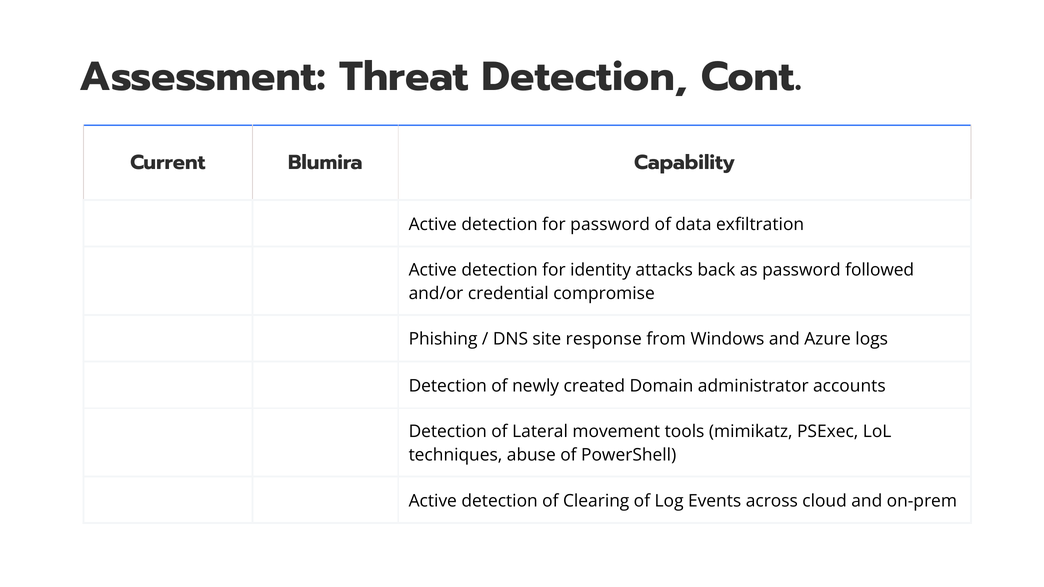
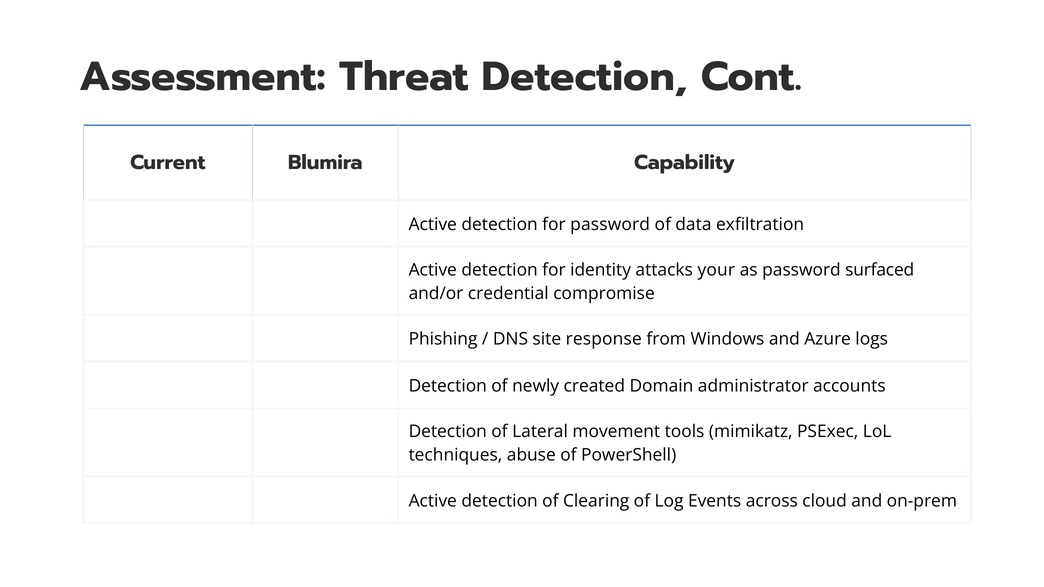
back: back -> your (716, 270)
followed: followed -> surfaced (880, 270)
